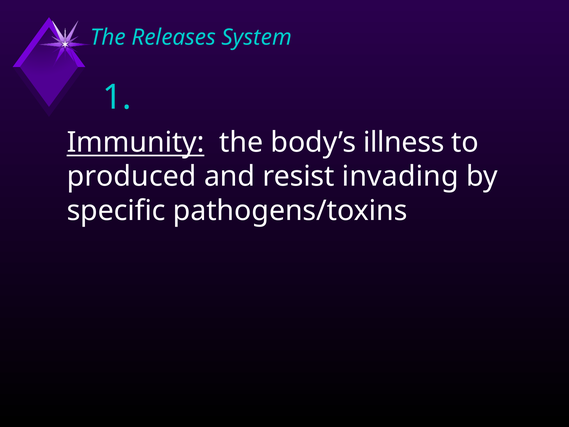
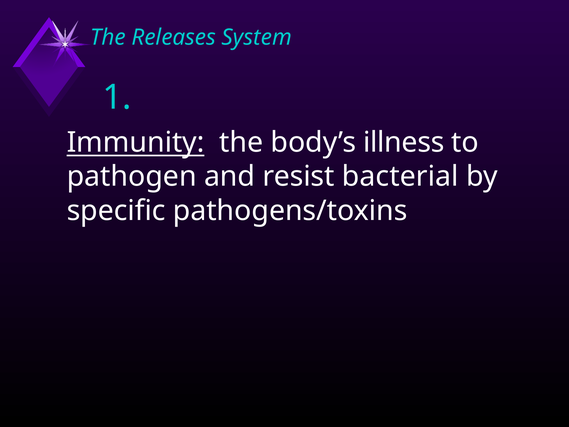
produced: produced -> pathogen (132, 176)
invading: invading -> bacterial (400, 176)
